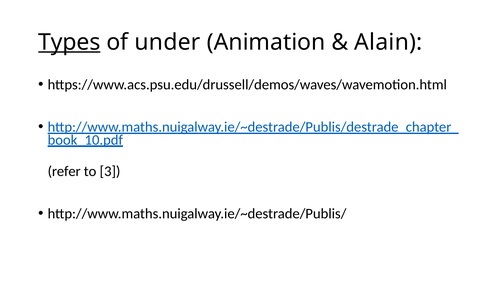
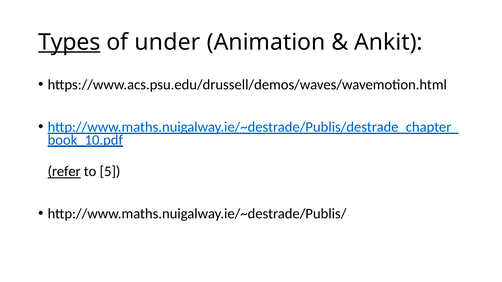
Alain: Alain -> Ankit (389, 42)
refer underline: none -> present (64, 172)
3: 3 -> 5 (110, 172)
